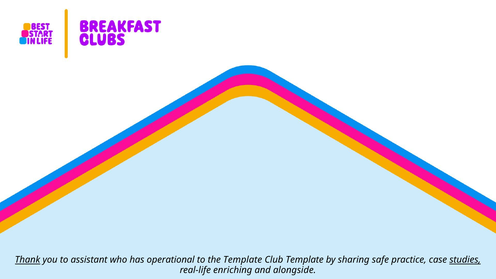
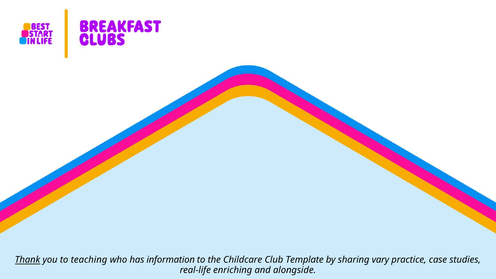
assistant: assistant -> teaching (89, 260)
operational: operational -> information (171, 260)
the Template: Template -> Childcare (243, 260)
safe: safe -> vary (380, 260)
studies underline: present -> none (465, 260)
